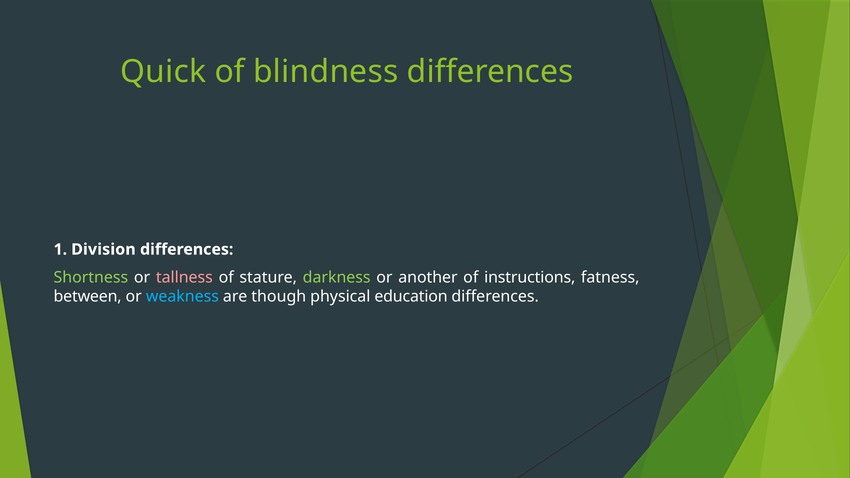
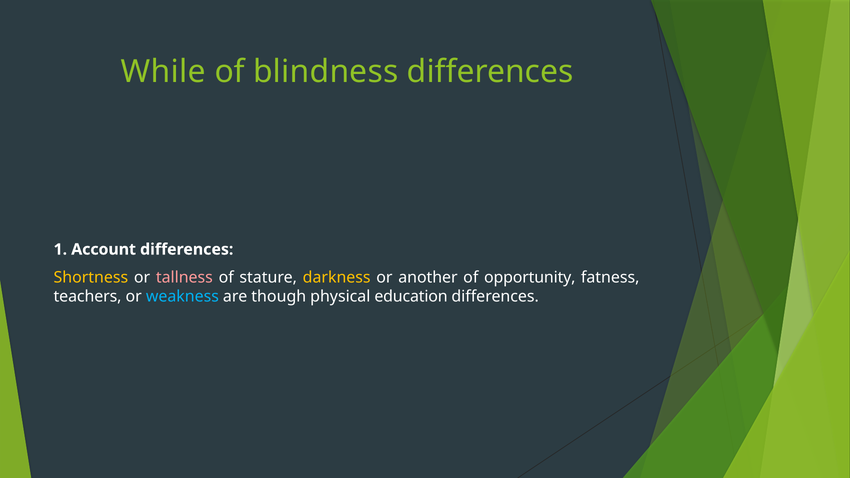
Quick: Quick -> While (163, 72)
Division: Division -> Account (104, 249)
Shortness colour: light green -> yellow (91, 277)
darkness colour: light green -> yellow (337, 277)
instructions: instructions -> opportunity (530, 277)
between: between -> teachers (88, 297)
